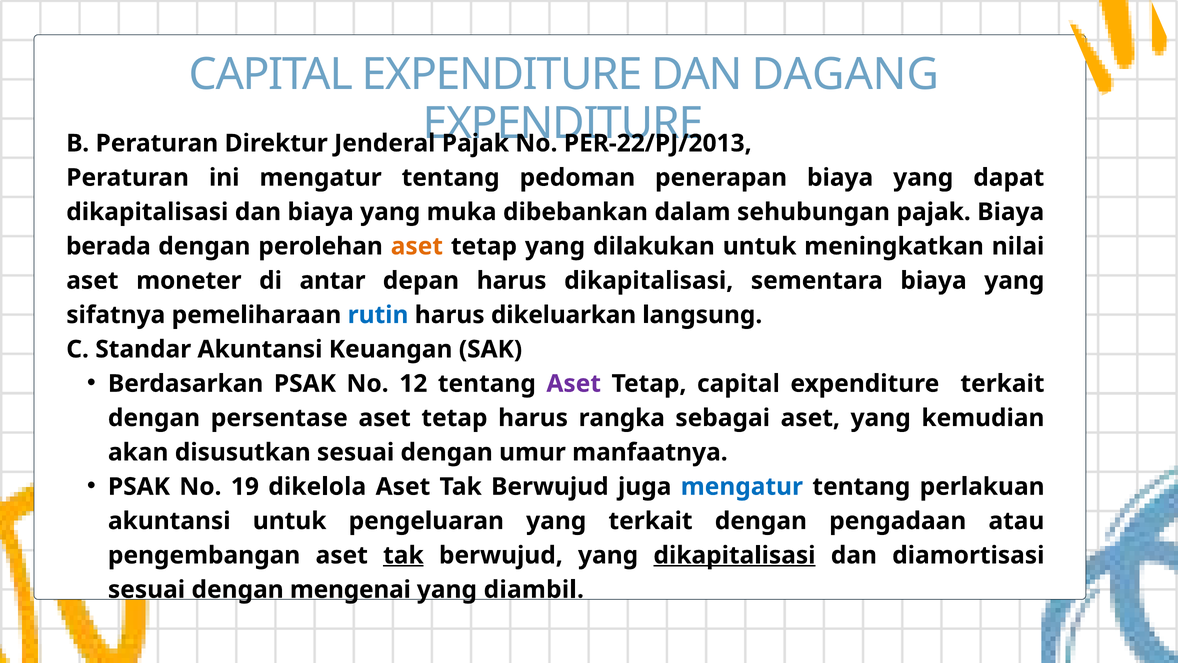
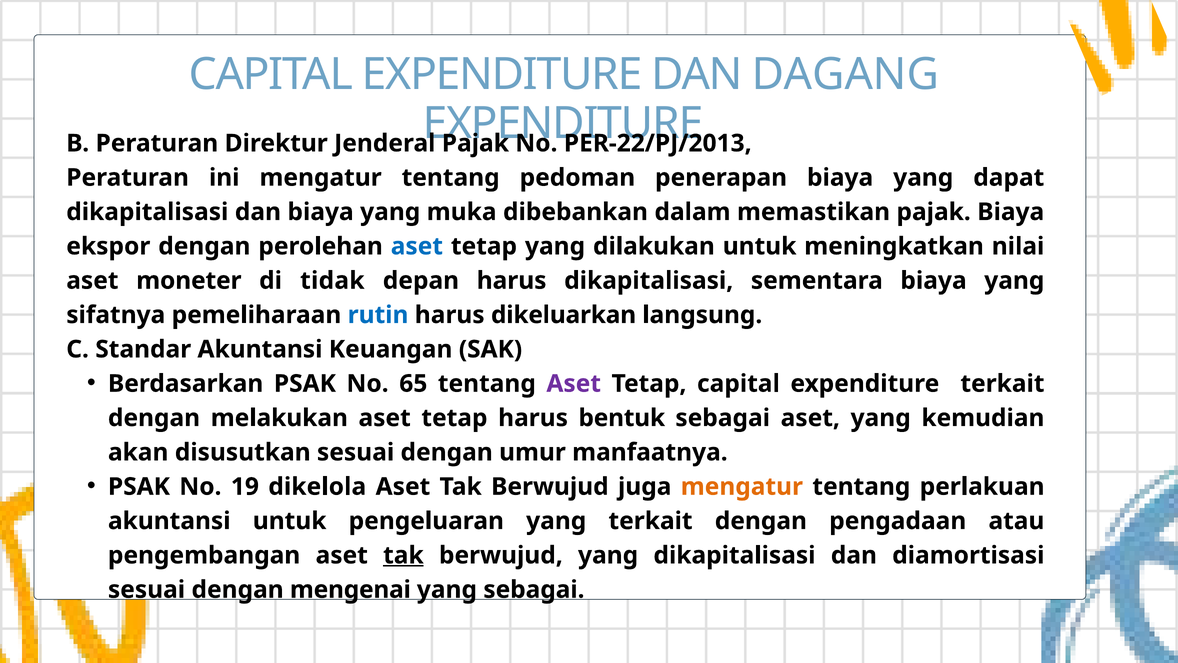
sehubungan: sehubungan -> memastikan (814, 212)
berada: berada -> ekspor (108, 246)
aset colour: orange -> blue (417, 246)
antar: antar -> tidak (332, 280)
12: 12 -> 65 (413, 383)
persentase: persentase -> melakukan (279, 418)
rangka: rangka -> bentuk (622, 418)
mengatur colour: blue -> orange (742, 486)
dikapitalisasi underline: present -> none (734, 555)
yang diambil: diambil -> sebagai (534, 589)
